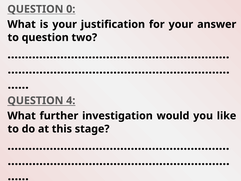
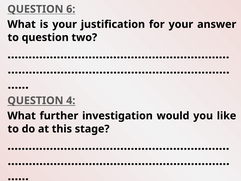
0: 0 -> 6 (71, 9)
